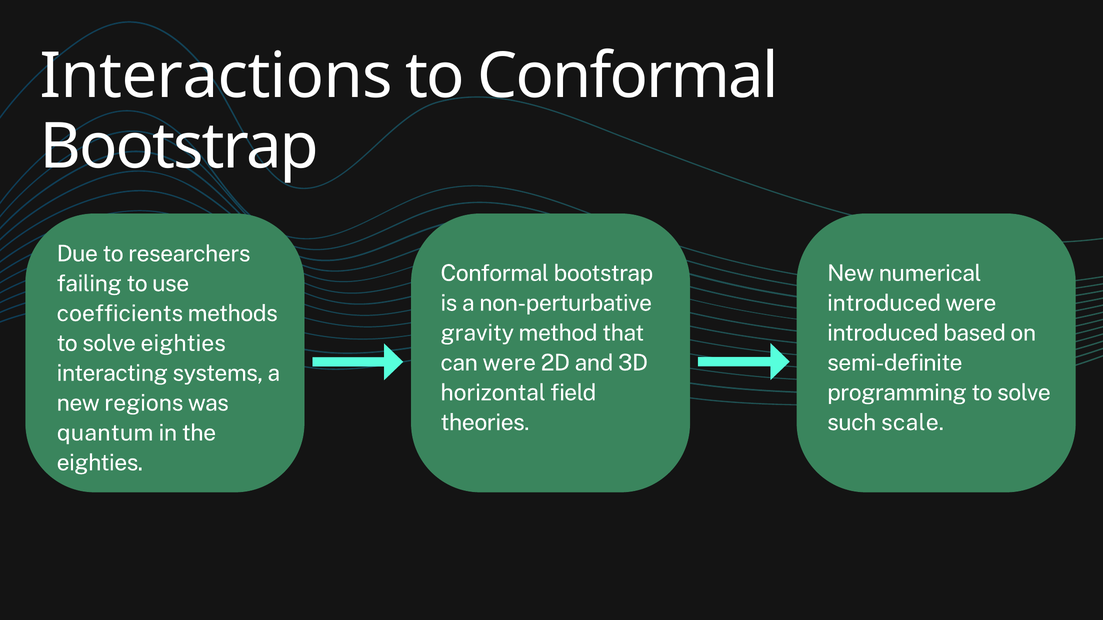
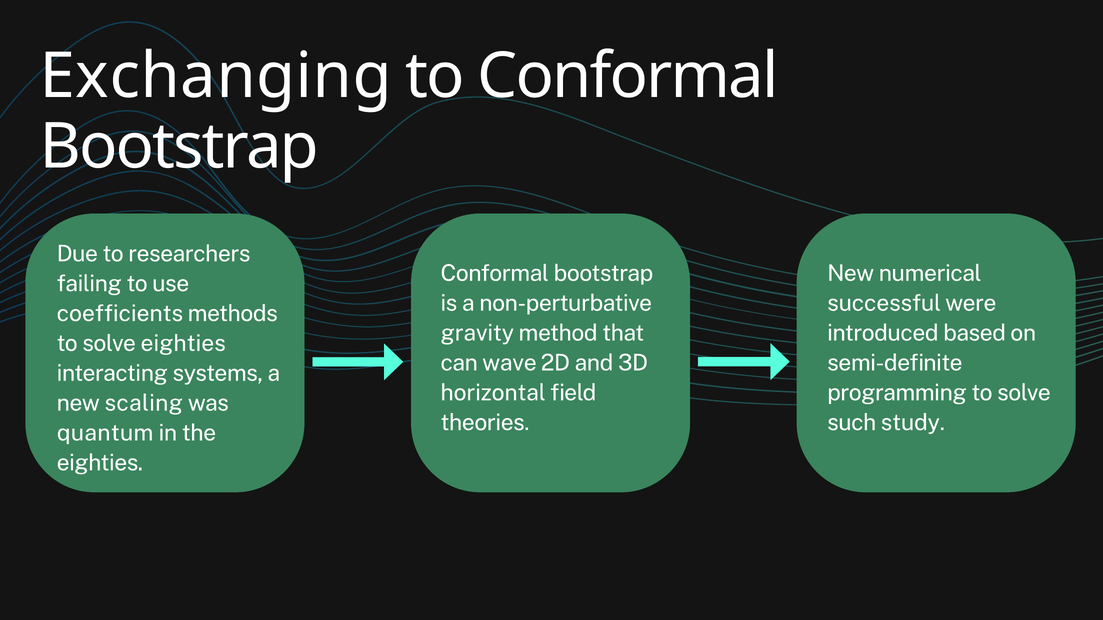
Interactions: Interactions -> Exchanging (216, 76)
introduced: introduced -> successful (884, 303)
can were: were -> wave (509, 363)
regions: regions -> scaling (144, 403)
scale: scale -> study (913, 423)
